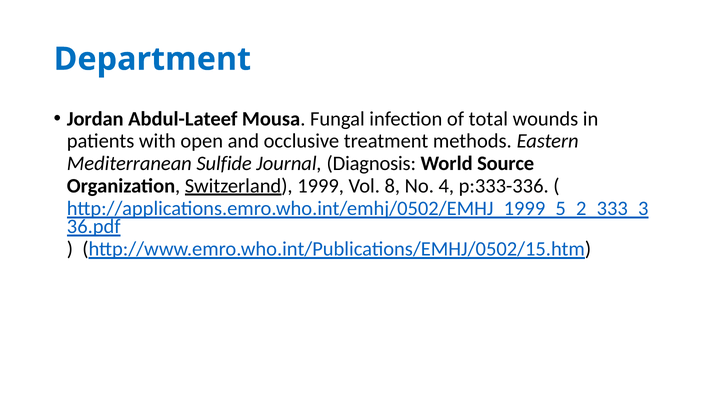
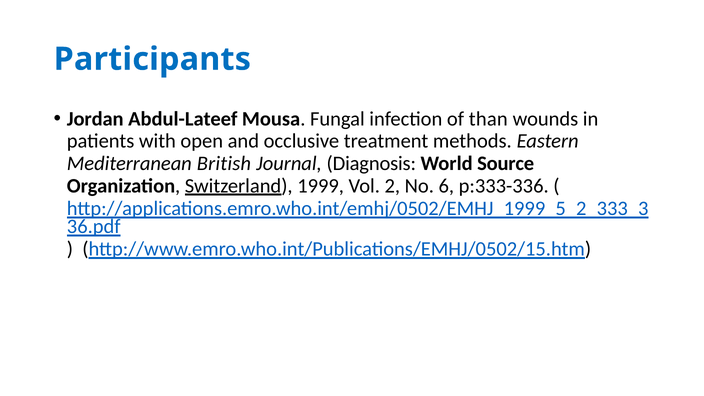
Department: Department -> Participants (152, 59)
total: total -> than (488, 119)
Sulfide: Sulfide -> British (224, 163)
8: 8 -> 2 (392, 186)
4: 4 -> 6 (446, 186)
